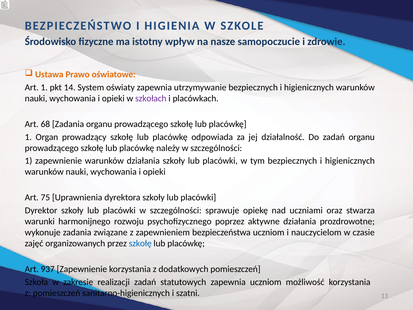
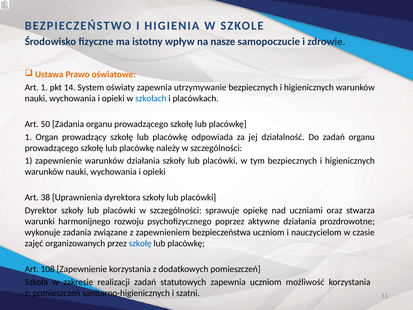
szkołach colour: purple -> blue (151, 98)
68: 68 -> 50 (45, 124)
75: 75 -> 38 (45, 197)
937: 937 -> 108 (48, 269)
